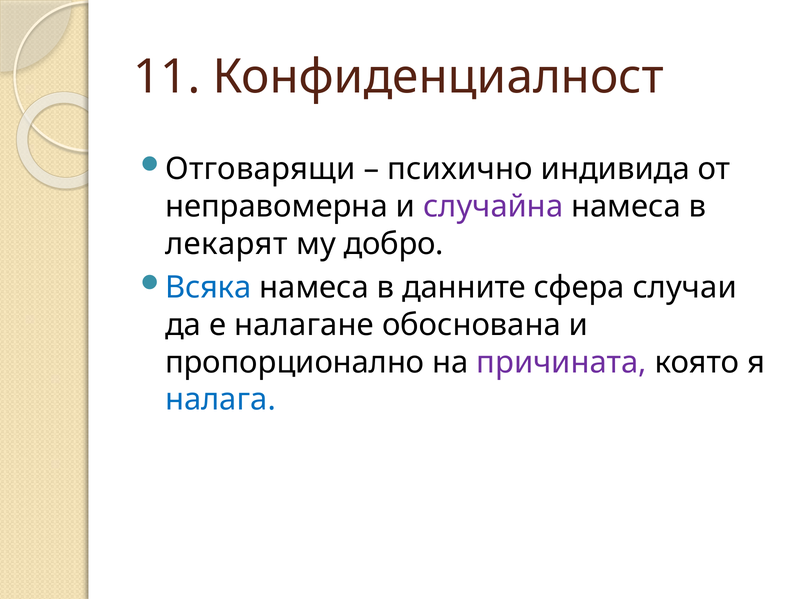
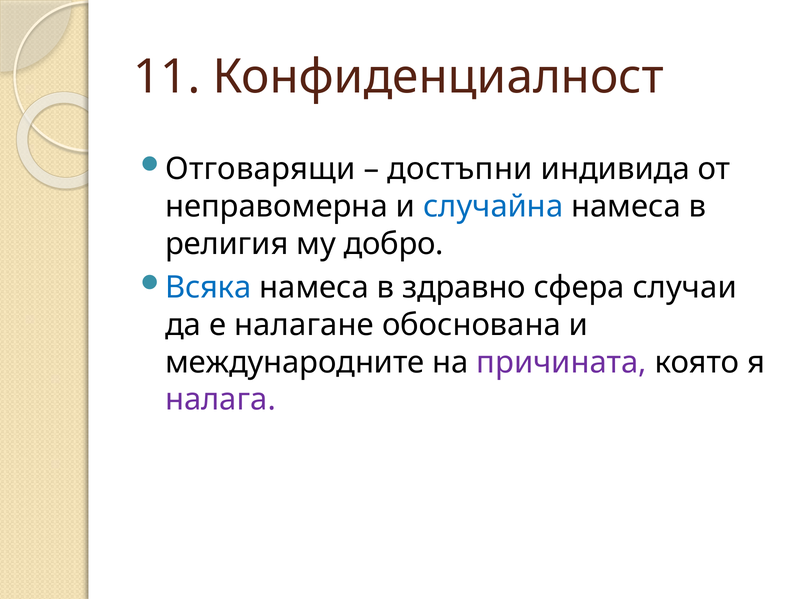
психично: психично -> достъпни (460, 169)
случайна colour: purple -> blue (493, 206)
лекарят: лекарят -> религия (227, 244)
данните: данните -> здравно (464, 287)
пропорционално: пропорционално -> международните (295, 362)
налага colour: blue -> purple (220, 399)
